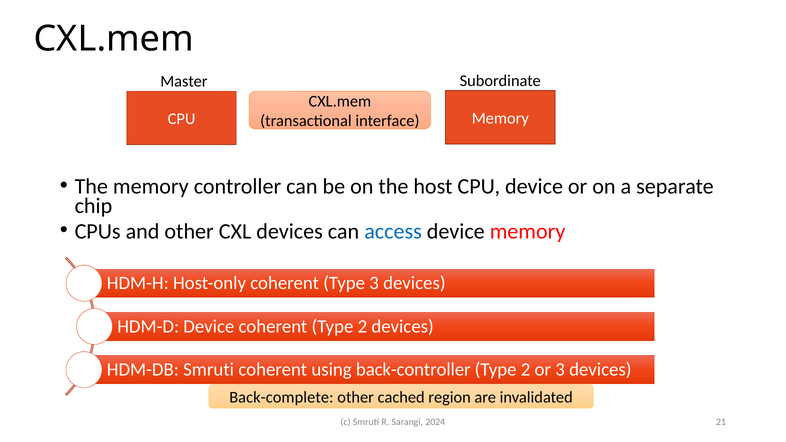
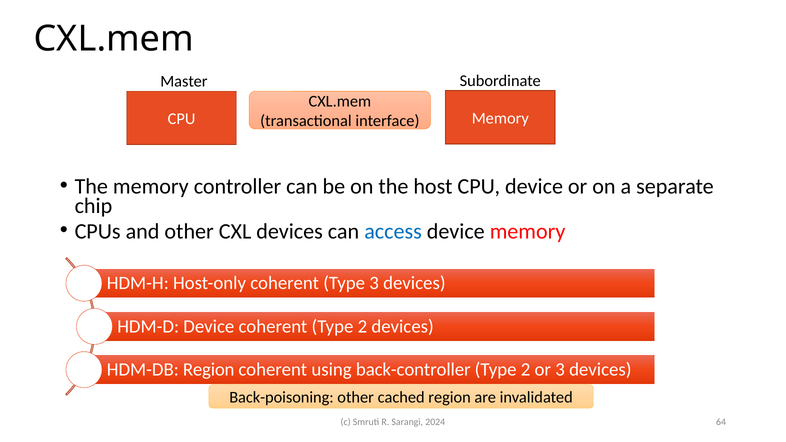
Smruti: Smruti -> Region (209, 370)
Back-complete: Back-complete -> Back-poisoning (281, 398)
21: 21 -> 64 (721, 422)
